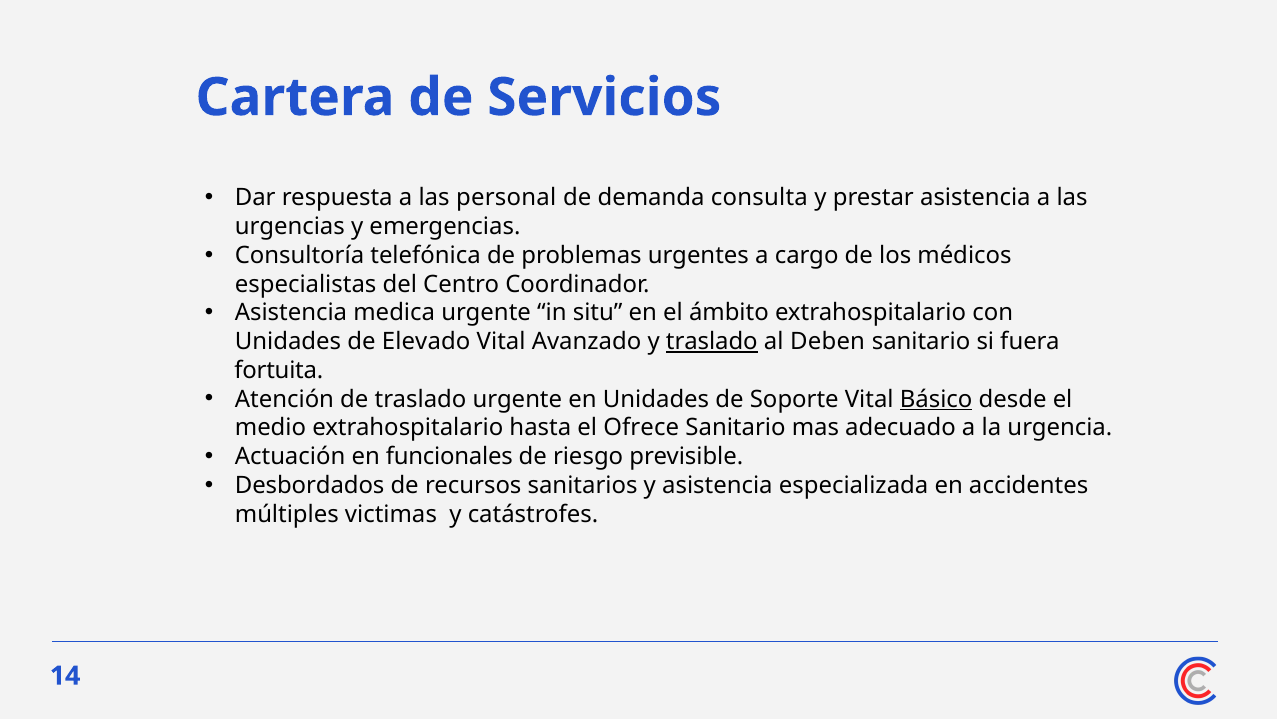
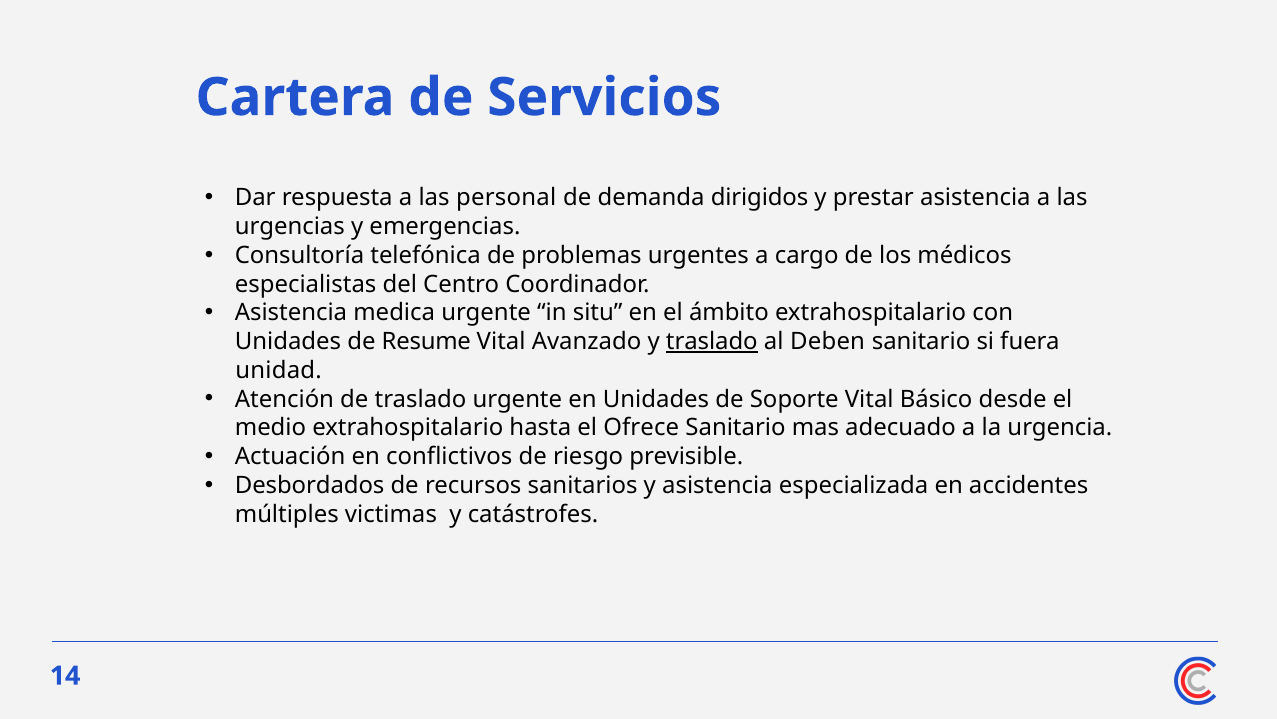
consulta: consulta -> dirigidos (760, 198)
Elevado: Elevado -> Resume (426, 341)
fortuita: fortuita -> unidad (279, 370)
Básico underline: present -> none (936, 399)
funcionales: funcionales -> conflictivos (449, 456)
